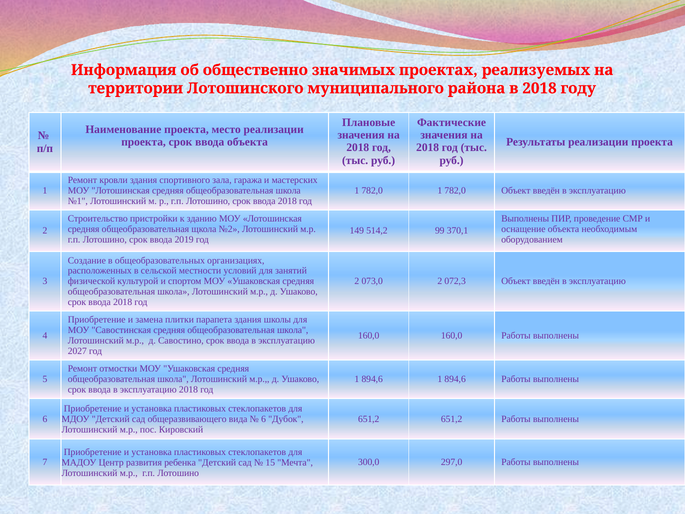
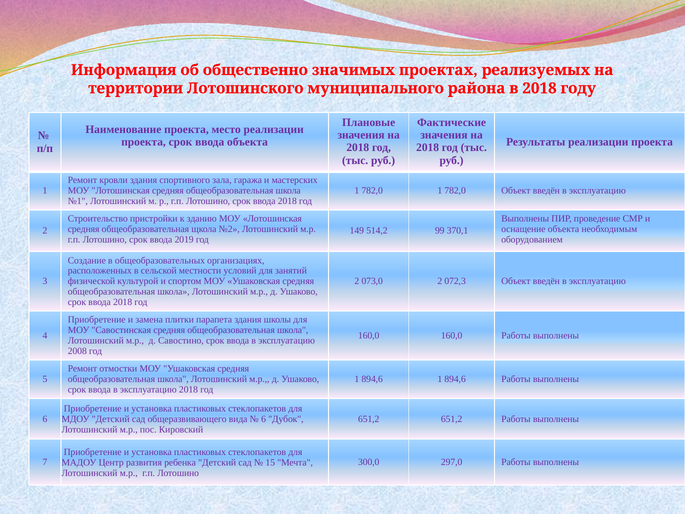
2027: 2027 -> 2008 (77, 351)
